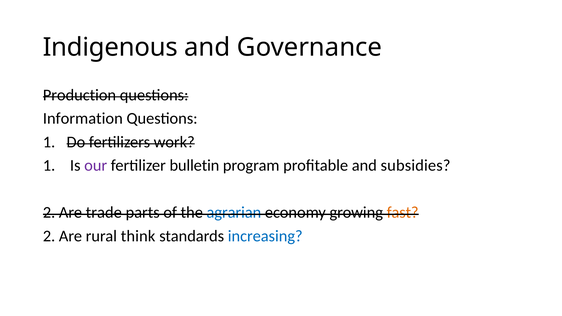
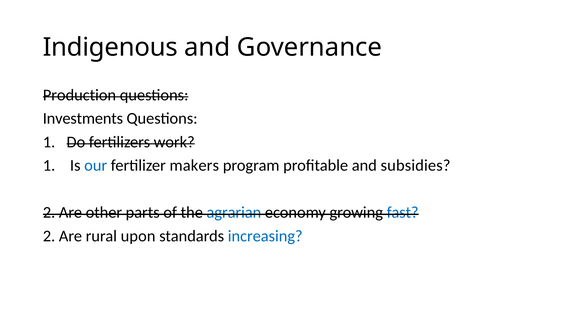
Information: Information -> Investments (83, 119)
our colour: purple -> blue (96, 166)
bulletin: bulletin -> makers (194, 166)
trade: trade -> other (104, 213)
fast colour: orange -> blue (403, 213)
think: think -> upon (138, 236)
